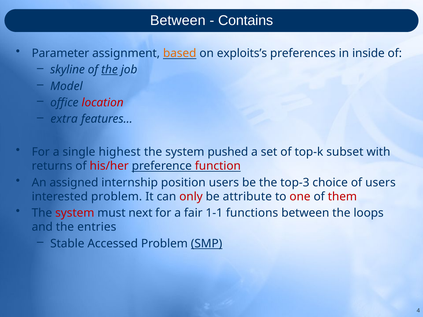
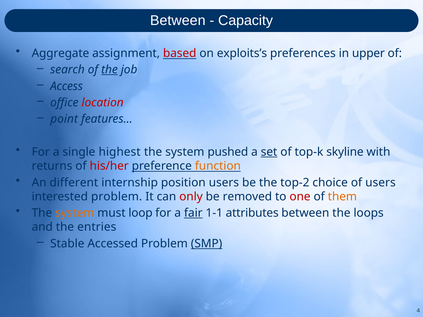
Contains: Contains -> Capacity (246, 21)
Parameter: Parameter -> Aggregate (60, 53)
based colour: orange -> red (180, 53)
inside: inside -> upper (368, 53)
skyline: skyline -> search (67, 70)
Model: Model -> Access (67, 86)
extra: extra -> point (64, 119)
set underline: none -> present (269, 152)
subset: subset -> skyline (345, 152)
function colour: red -> orange (218, 166)
assigned: assigned -> different (74, 183)
top-3: top-3 -> top-2 (295, 183)
attribute: attribute -> removed (247, 197)
them colour: red -> orange (342, 197)
system colour: red -> orange (75, 213)
next: next -> loop (141, 213)
fair underline: none -> present (193, 213)
functions: functions -> attributes (252, 213)
